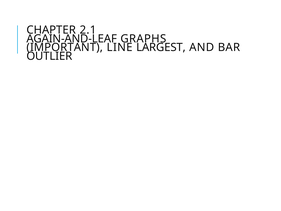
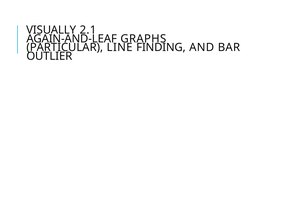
CHAPTER: CHAPTER -> VISUALLY (51, 30)
IMPORTANT: IMPORTANT -> PARTICULAR (65, 47)
LARGEST: LARGEST -> FINDING (161, 47)
